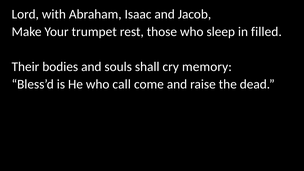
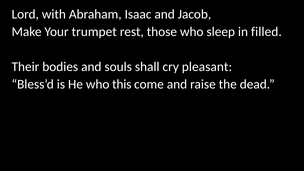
memory: memory -> pleasant (207, 67)
call: call -> this (122, 84)
